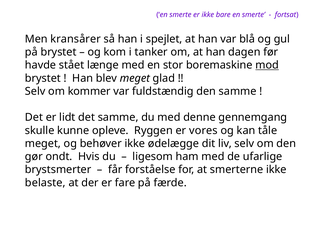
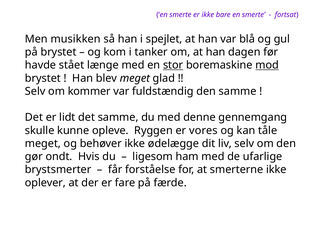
kransårer: kransårer -> musikken (76, 39)
stor underline: none -> present (173, 65)
belaste: belaste -> oplever (45, 182)
